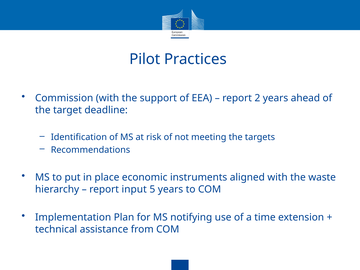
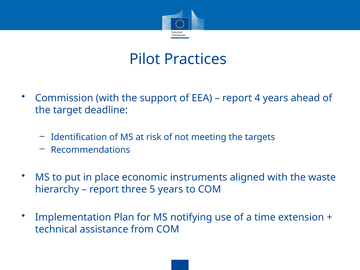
2: 2 -> 4 (257, 98)
input: input -> three (134, 189)
